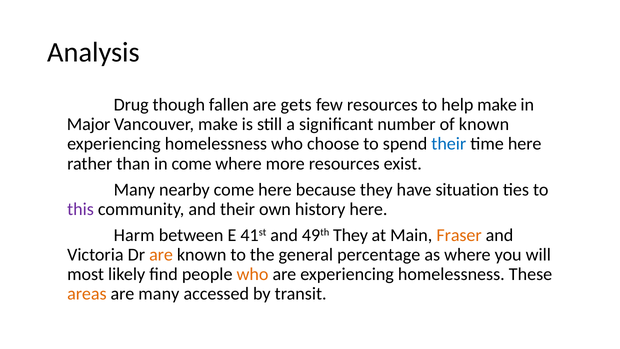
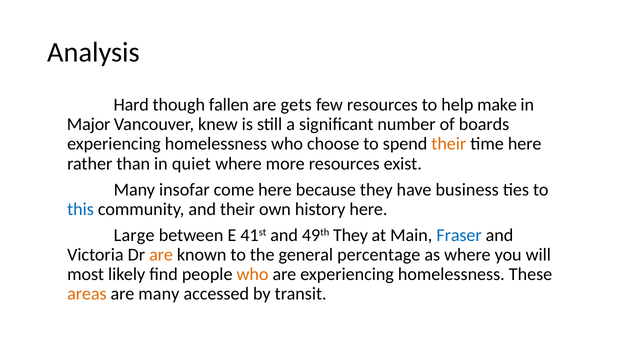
Drug: Drug -> Hard (131, 105)
Vancouver make: make -> knew (218, 124)
of known: known -> boards (484, 124)
their colour: blue -> orange (449, 144)
in come: come -> quiet (191, 163)
nearby: nearby -> insofar (184, 189)
situation: situation -> business (467, 189)
this colour: purple -> blue (80, 209)
Harm: Harm -> Large (134, 235)
Fraser colour: orange -> blue (459, 235)
